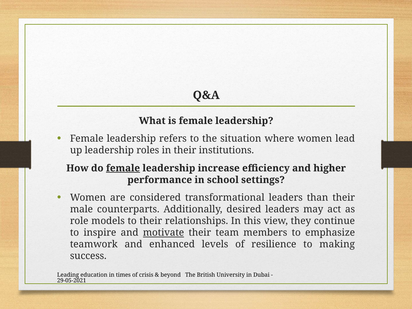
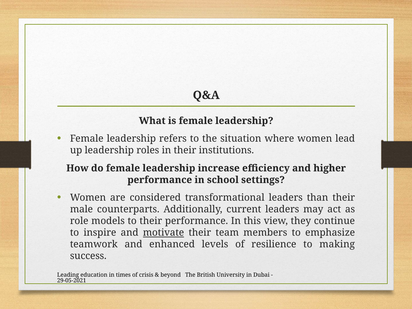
female underline: present -> none (123, 168)
desired: desired -> current (244, 209)
their relationships: relationships -> performance (197, 221)
